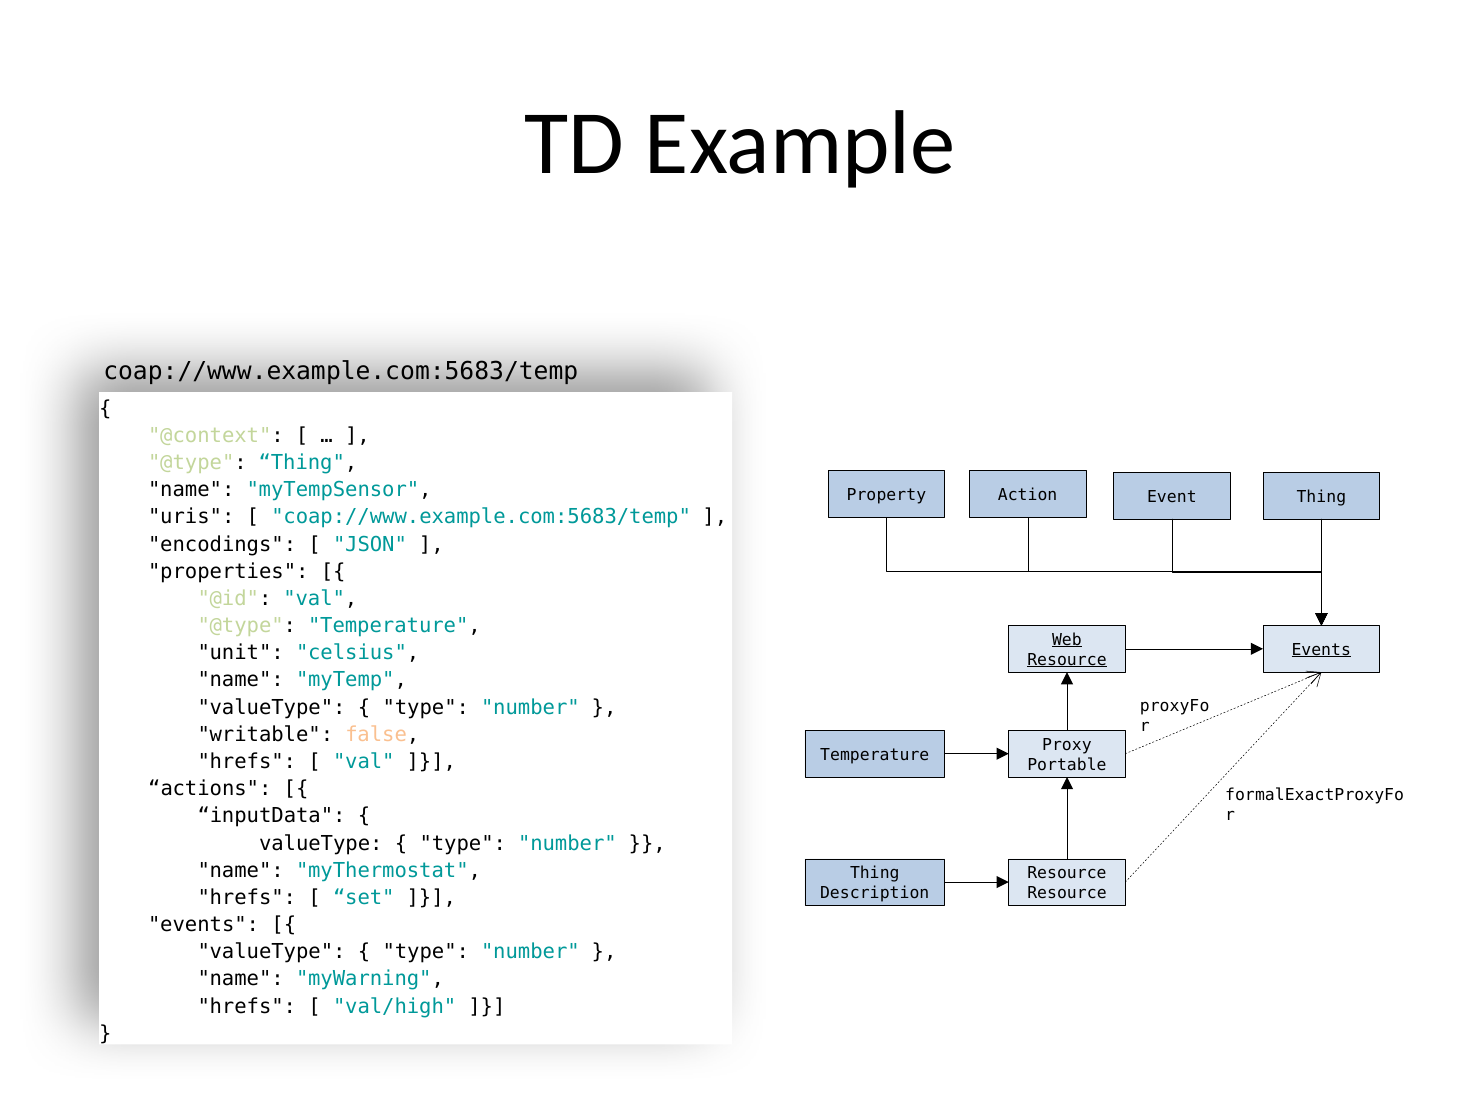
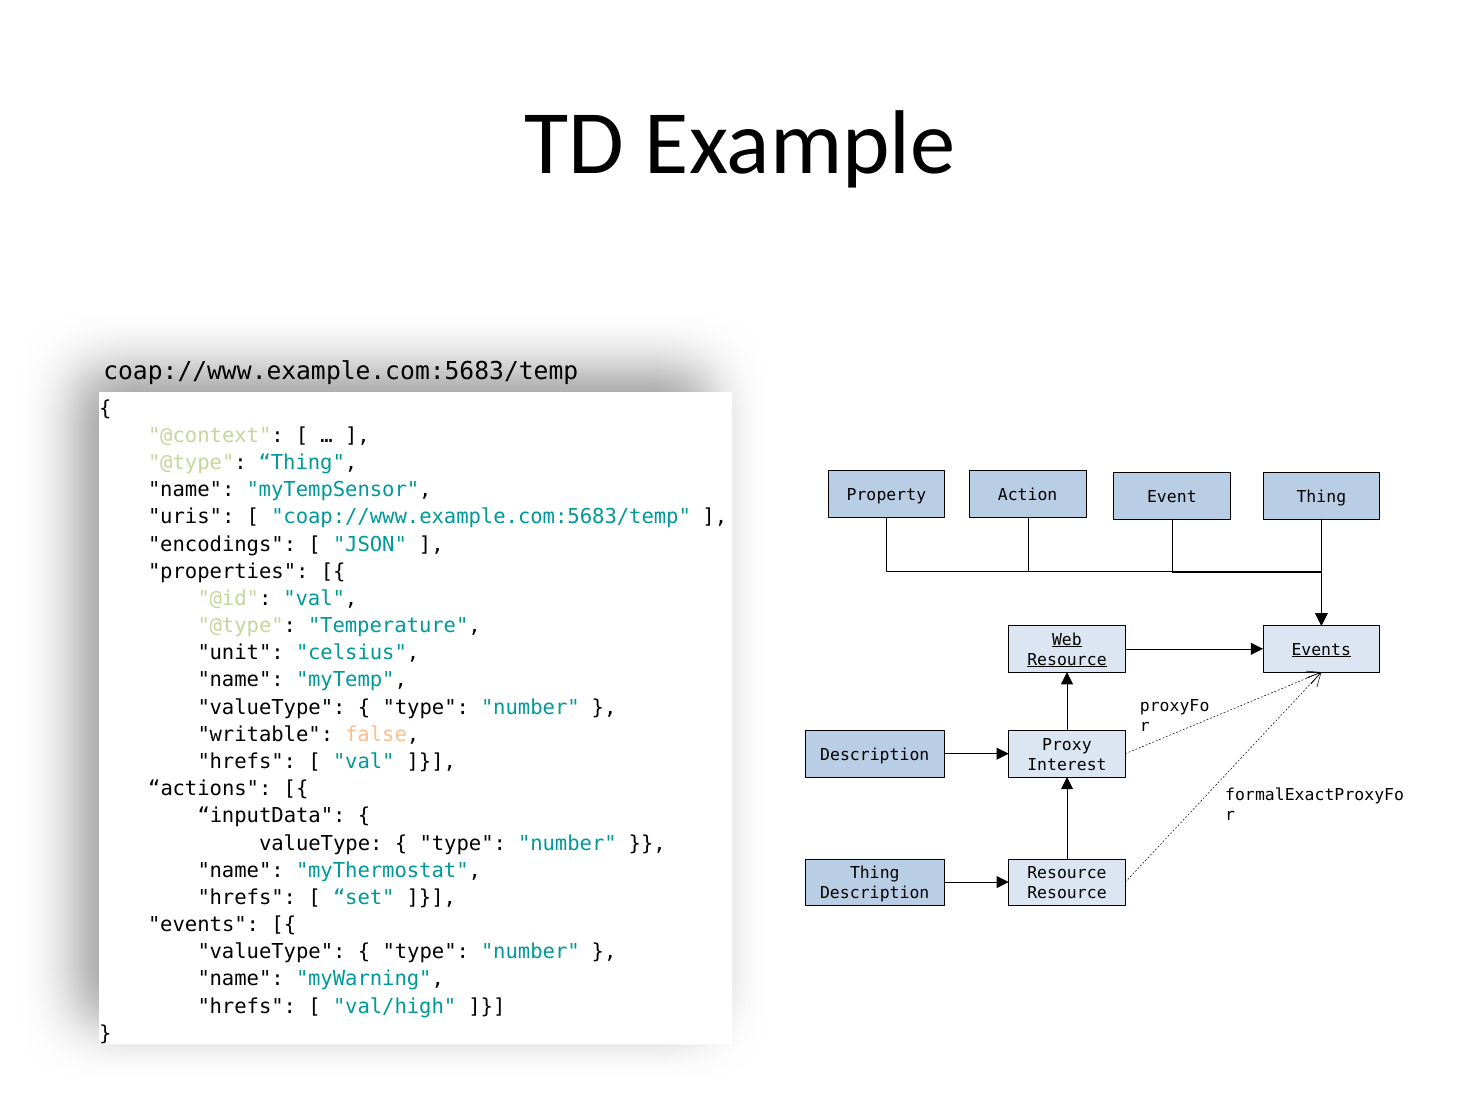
Temperature: Temperature -> Description (875, 755)
Portable: Portable -> Interest (1067, 765)
